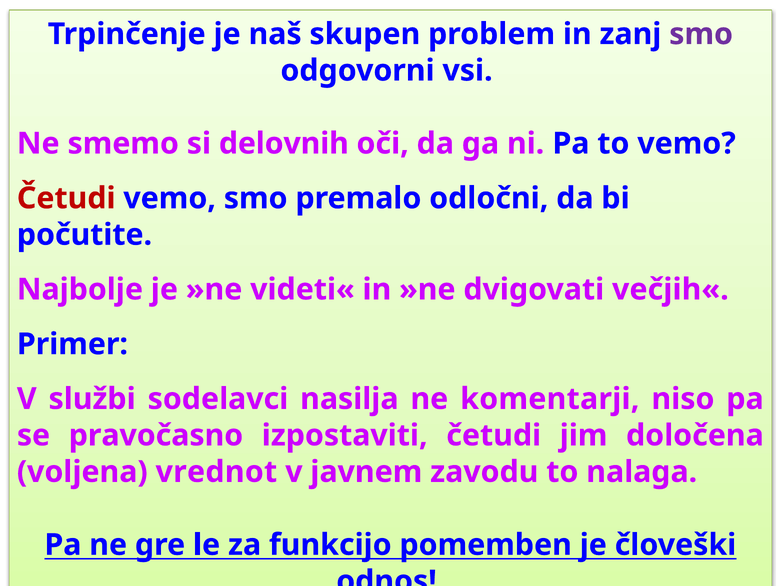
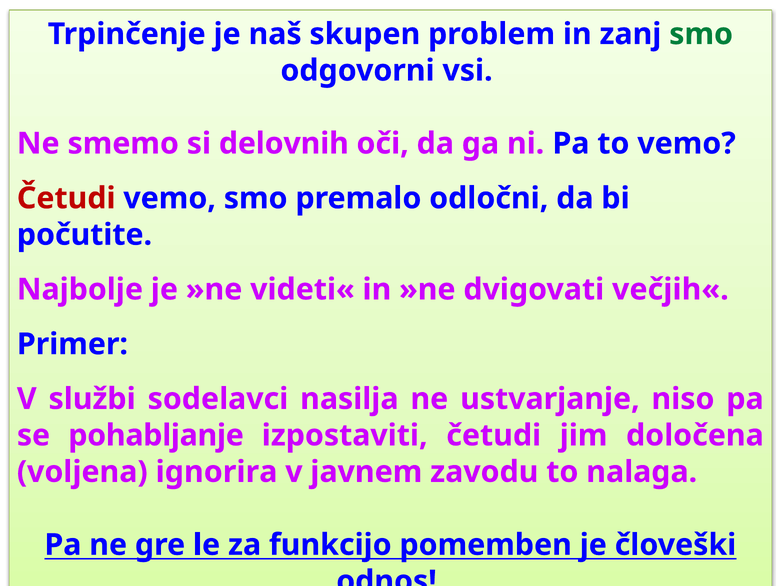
smo colour: purple -> green (701, 34)
komentarji: komentarji -> ustvarjanje (550, 399)
pravočasno: pravočasno -> pohabljanje (156, 435)
vrednot: vrednot -> ignorira (216, 472)
